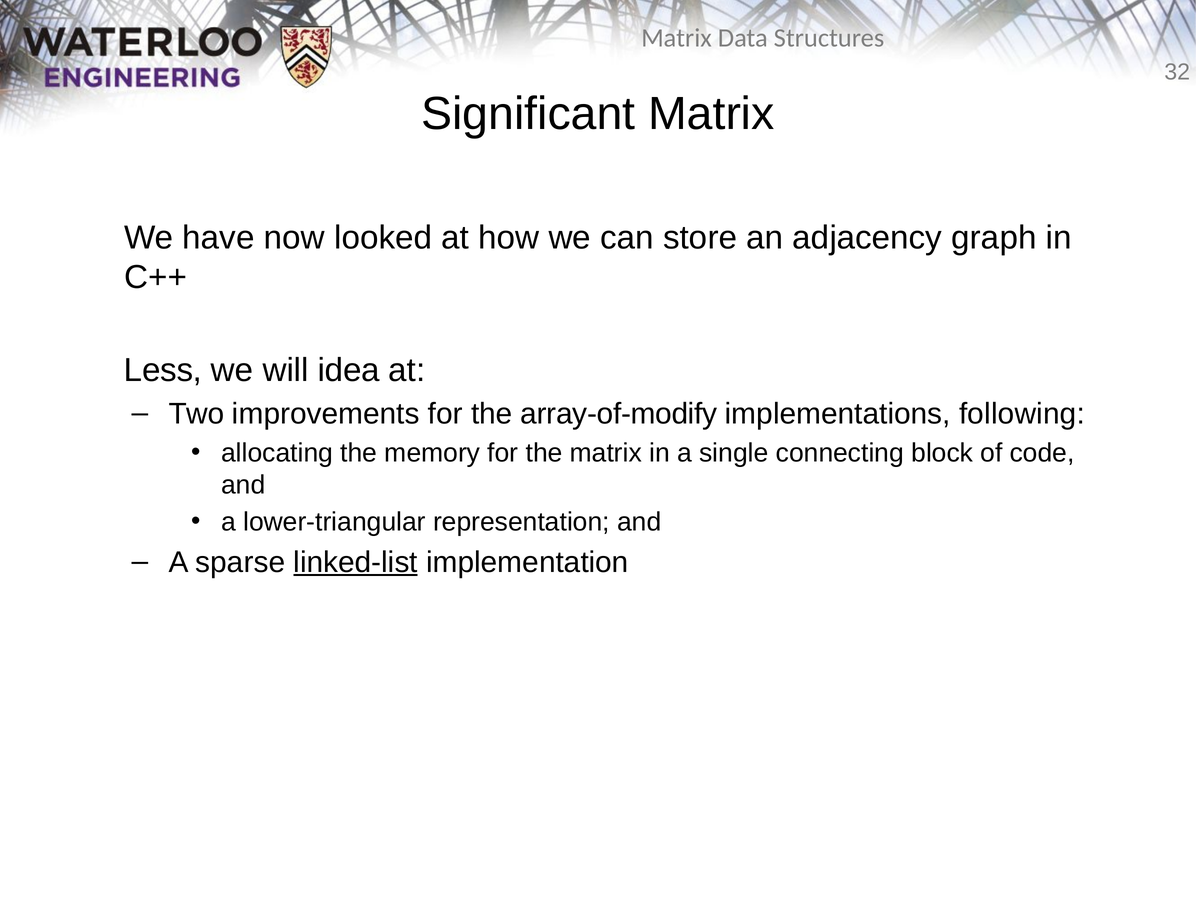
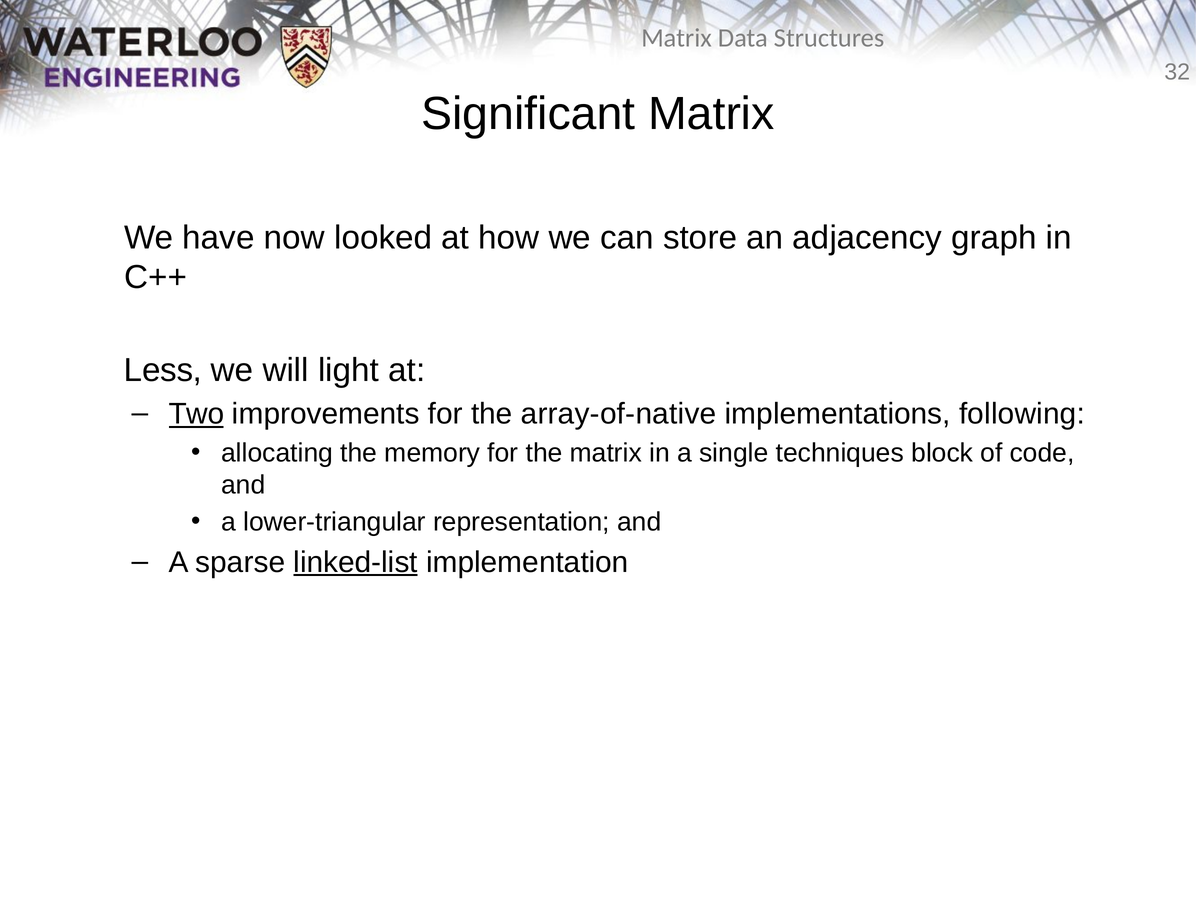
idea: idea -> light (349, 370)
Two underline: none -> present (196, 414)
array-of-modify: array-of-modify -> array-of-native (619, 414)
connecting: connecting -> techniques (840, 453)
